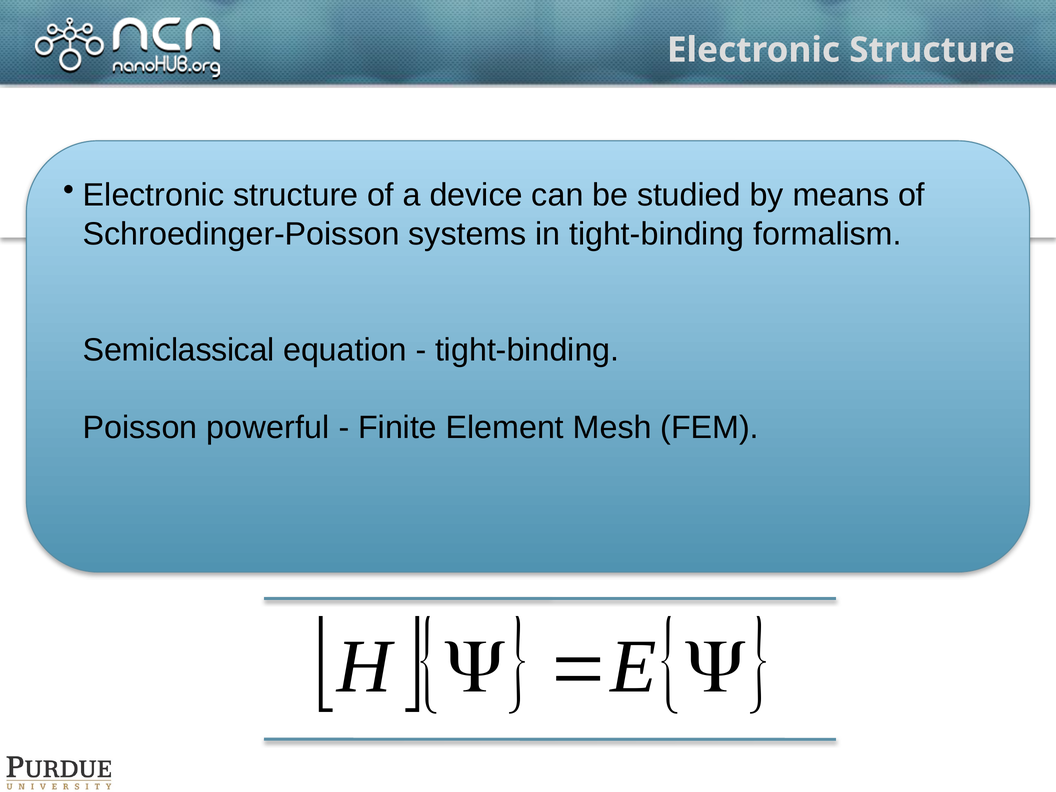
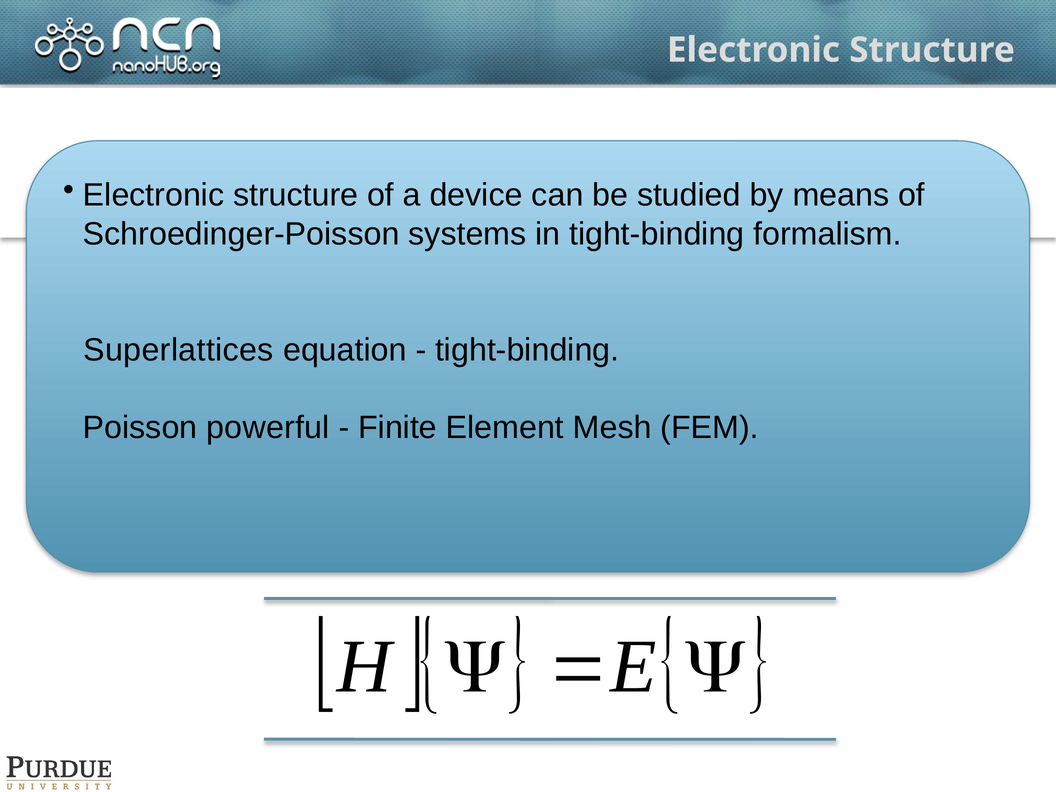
Semiclassical: Semiclassical -> Superlattices (178, 350)
